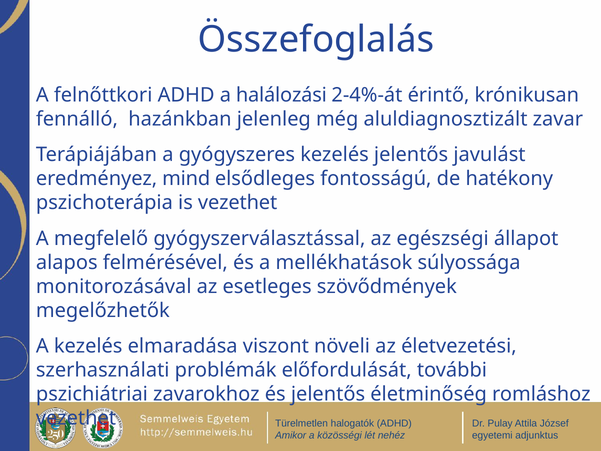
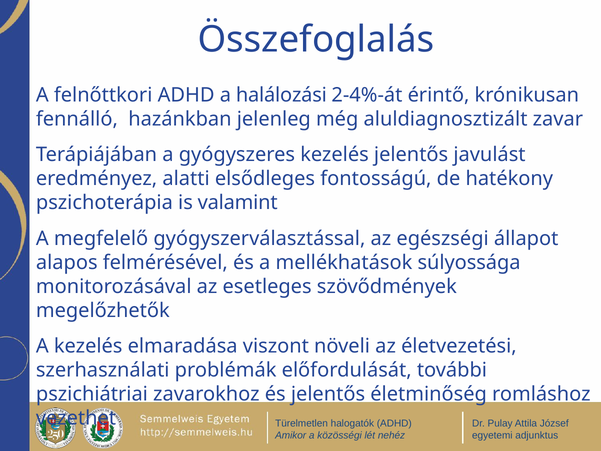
mind: mind -> alatti (186, 179)
is vezethet: vezethet -> valamint (238, 203)
